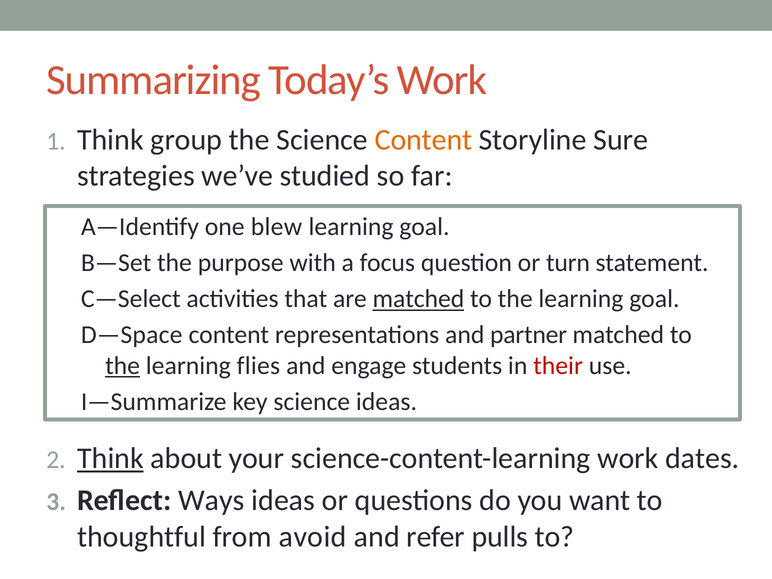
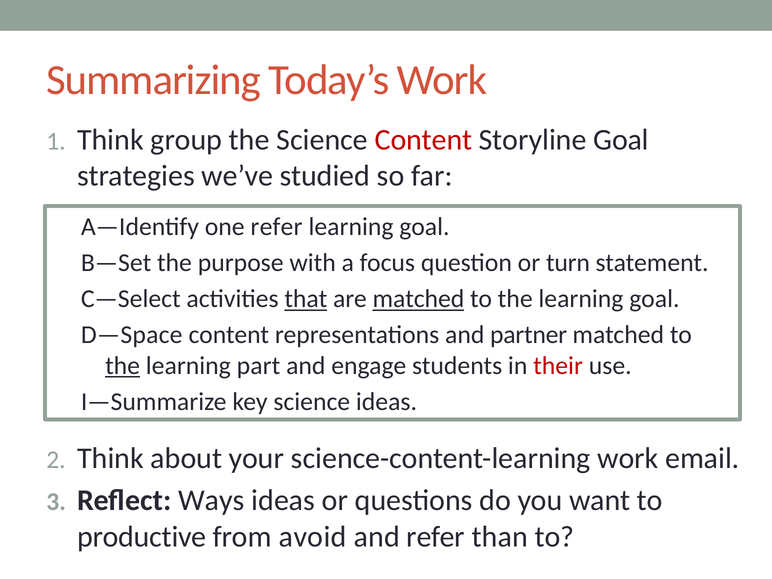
Content colour: orange -> red (423, 140)
Storyline Sure: Sure -> Goal (621, 140)
one blew: blew -> refer (277, 227)
that underline: none -> present (306, 299)
flies: flies -> part (258, 366)
Think underline: present -> none (110, 458)
dates: dates -> email (702, 458)
thoughtful: thoughtful -> productive (142, 537)
pulls: pulls -> than (500, 537)
